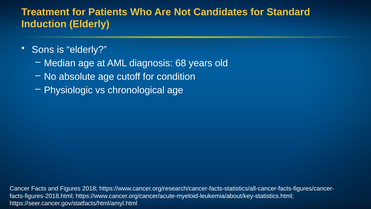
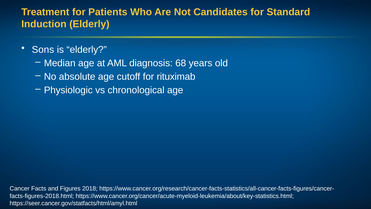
condition: condition -> rituximab (176, 77)
